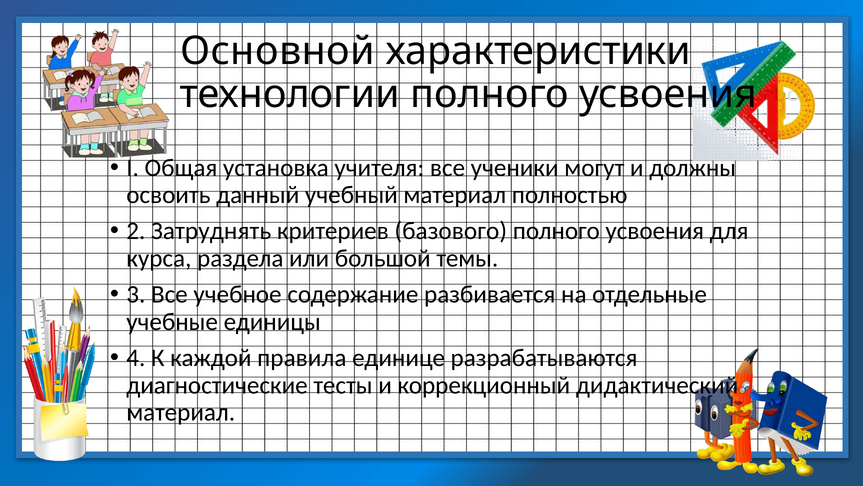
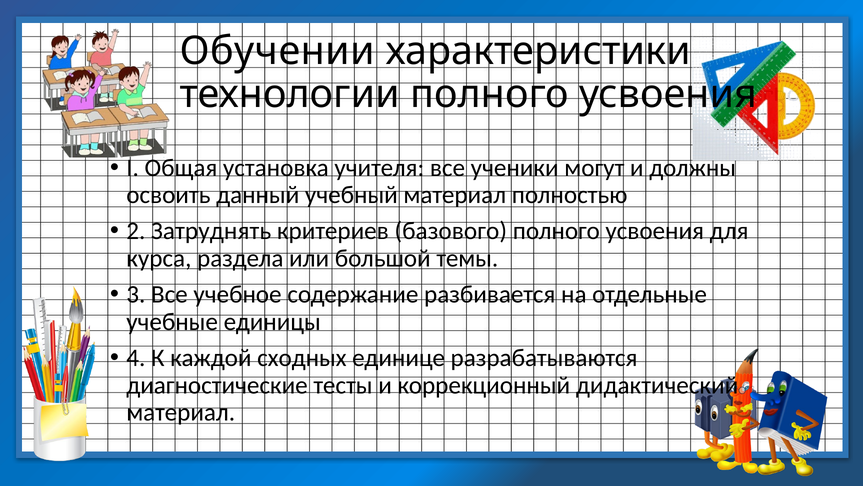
Основной: Основной -> Обучении (277, 51)
правила: правила -> сходных (302, 358)
